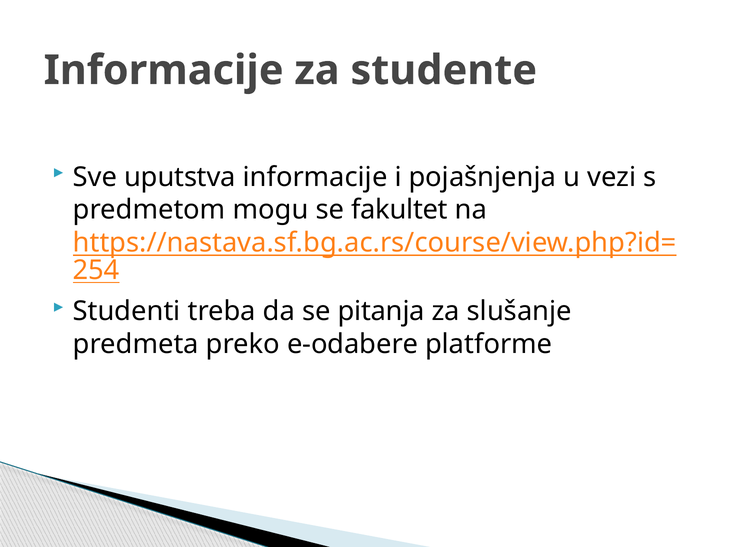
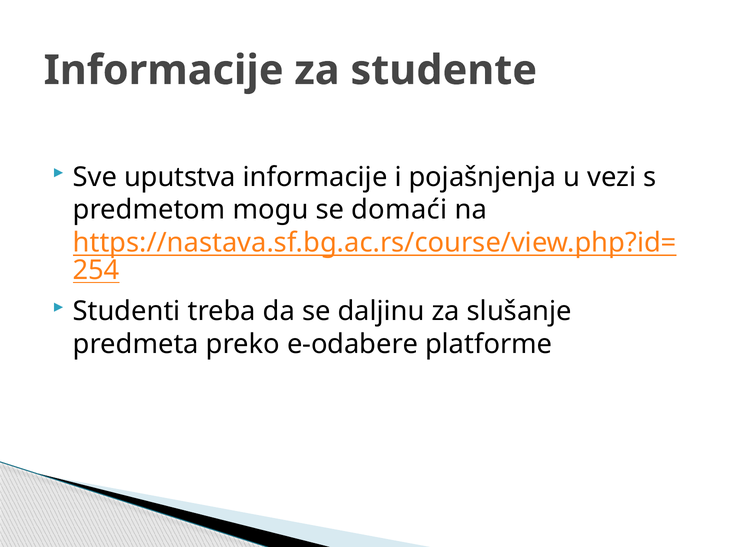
fakultet: fakultet -> domaći (399, 210)
pitanja: pitanja -> daljinu (381, 311)
